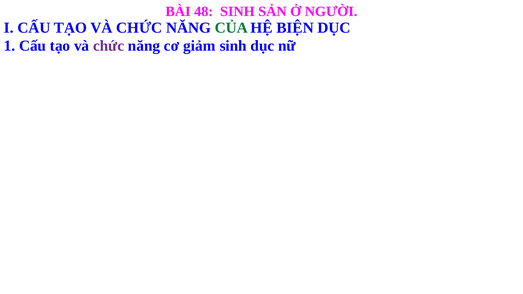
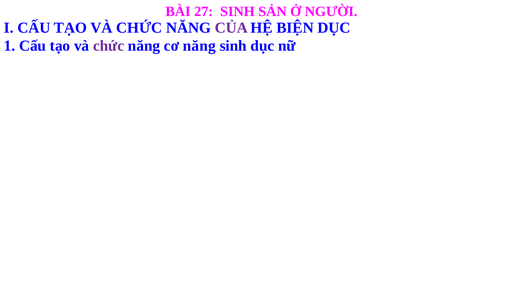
48: 48 -> 27 (204, 11)
CỦA colour: green -> purple (231, 28)
cơ giảm: giảm -> năng (199, 46)
